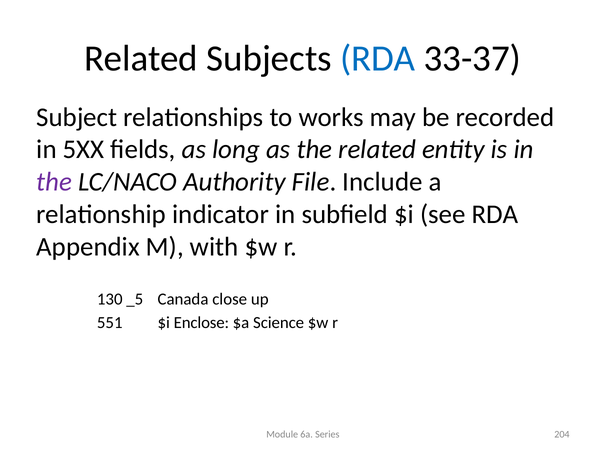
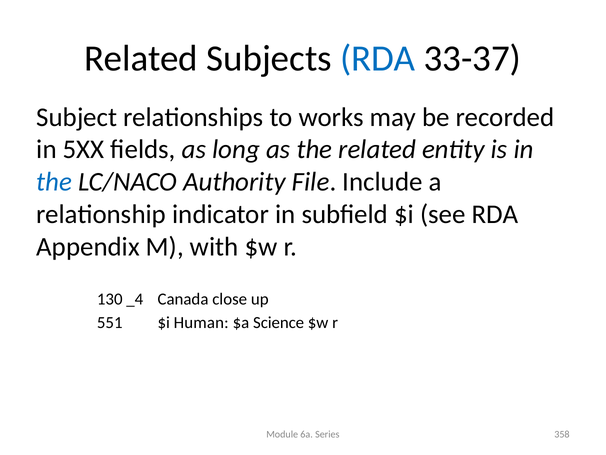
the colour: purple -> blue (54, 182)
_5: _5 -> _4 (135, 299)
Enclose: Enclose -> Human (201, 322)
204: 204 -> 358 (562, 434)
